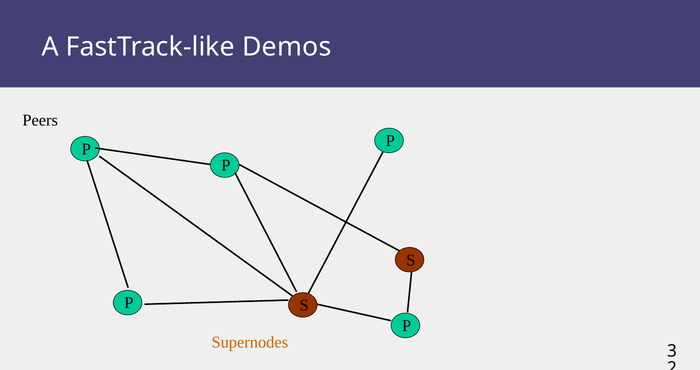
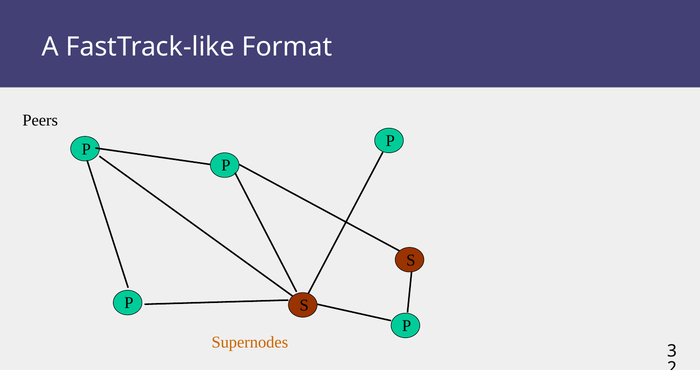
Demos: Demos -> Format (287, 47)
